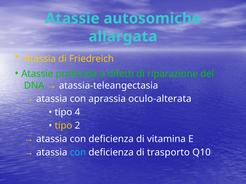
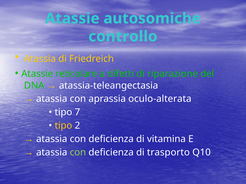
allargata: allargata -> controllo (123, 37)
profonda: profonda -> reticolare (76, 74)
4: 4 -> 7 (77, 113)
con colour: light blue -> light green (78, 153)
